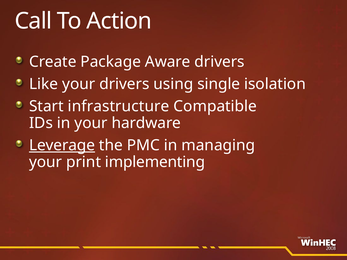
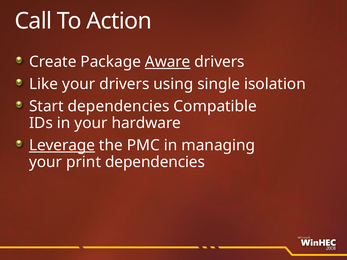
Aware underline: none -> present (168, 62)
Start infrastructure: infrastructure -> dependencies (119, 107)
print implementing: implementing -> dependencies (155, 162)
